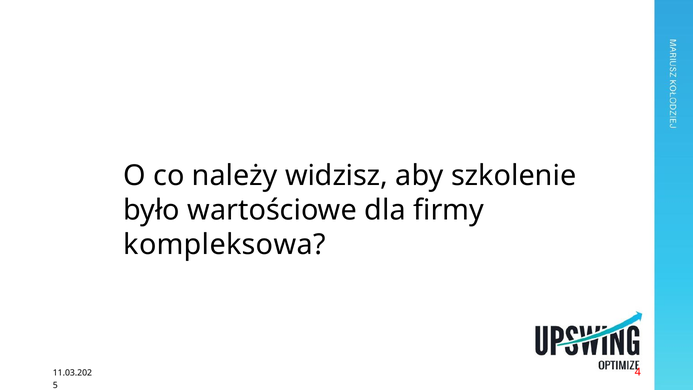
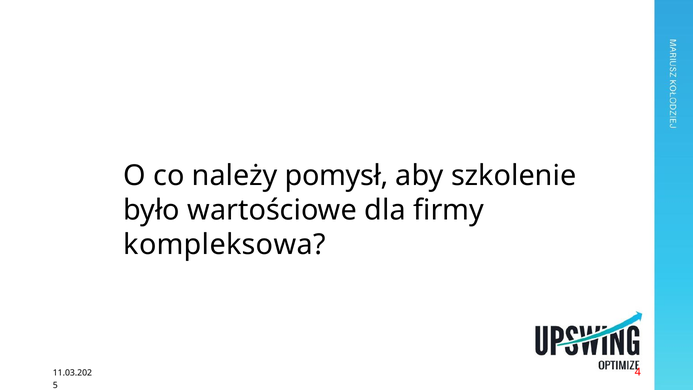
widzisz: widzisz -> pomysł (337, 175)
